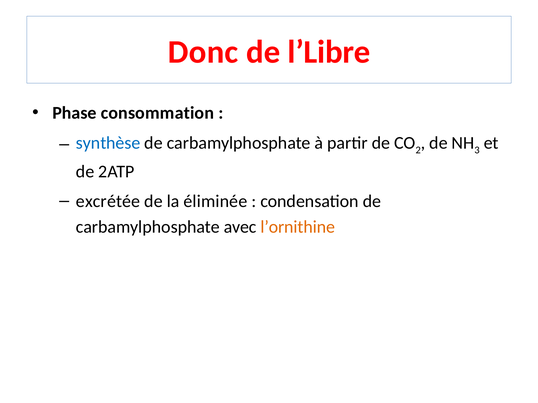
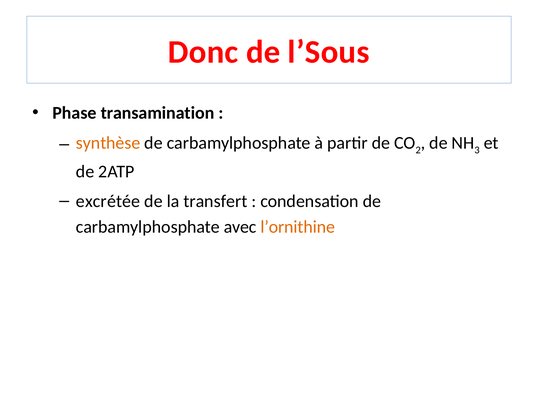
l’Libre: l’Libre -> l’Sous (329, 52)
consommation: consommation -> transamination (158, 113)
synthèse colour: blue -> orange (108, 143)
éliminée: éliminée -> transfert (215, 201)
